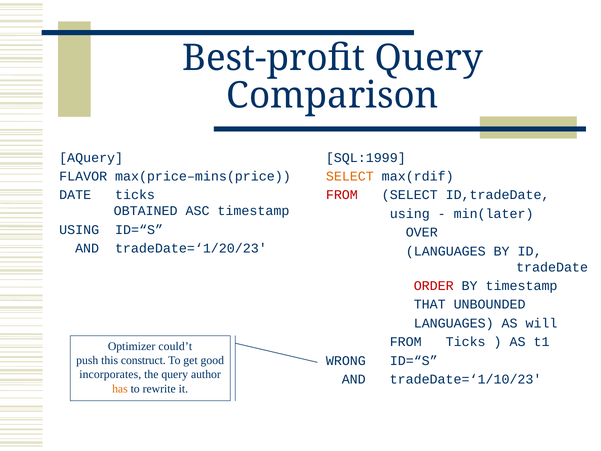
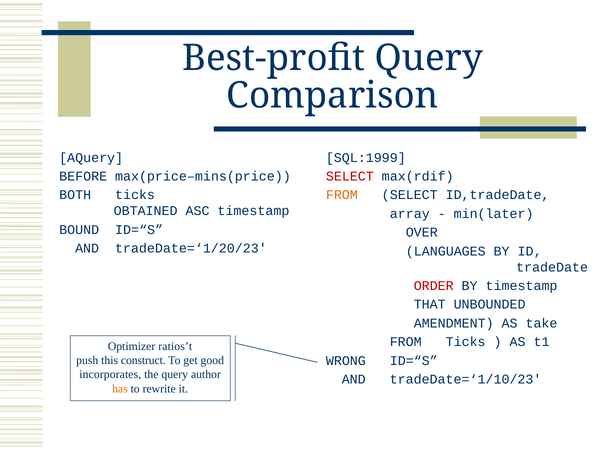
FLAVOR: FLAVOR -> BEFORE (83, 176)
SELECT colour: orange -> red (350, 176)
DATE: DATE -> BOTH (75, 195)
FROM colour: red -> orange (342, 195)
using: using -> array (410, 214)
USING: USING -> BOUND (79, 230)
LANGUAGES: LANGUAGES -> AMENDMENT (454, 323)
will: will -> take (542, 323)
could’t: could’t -> ratios’t (175, 346)
